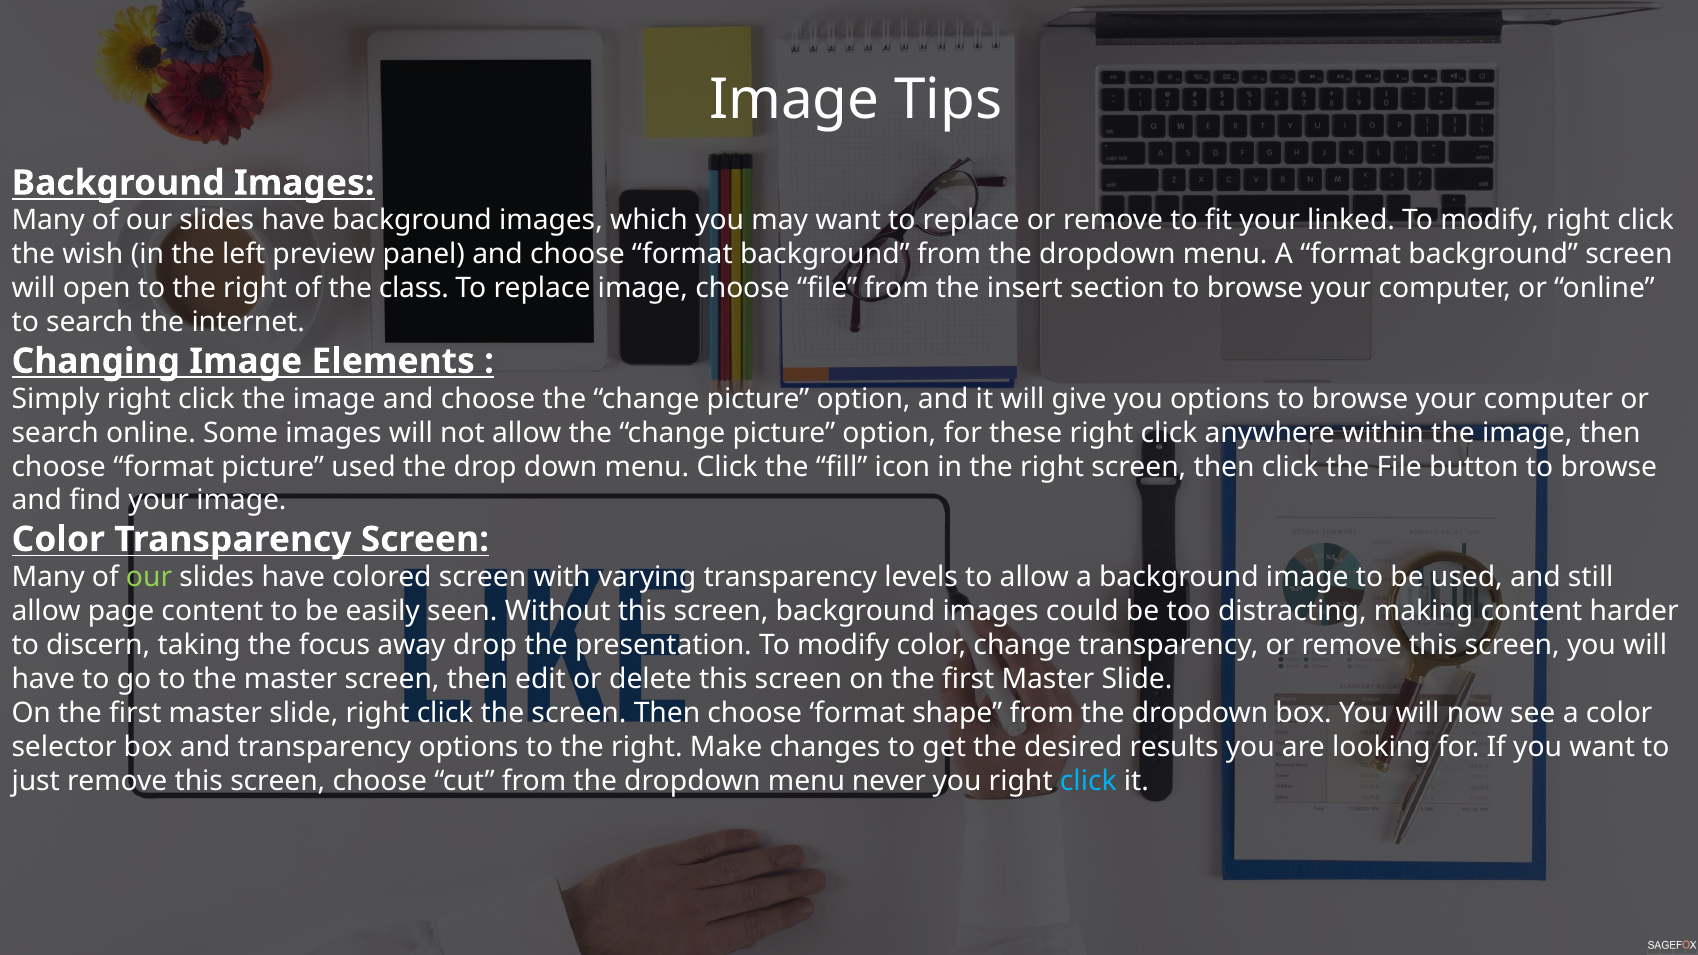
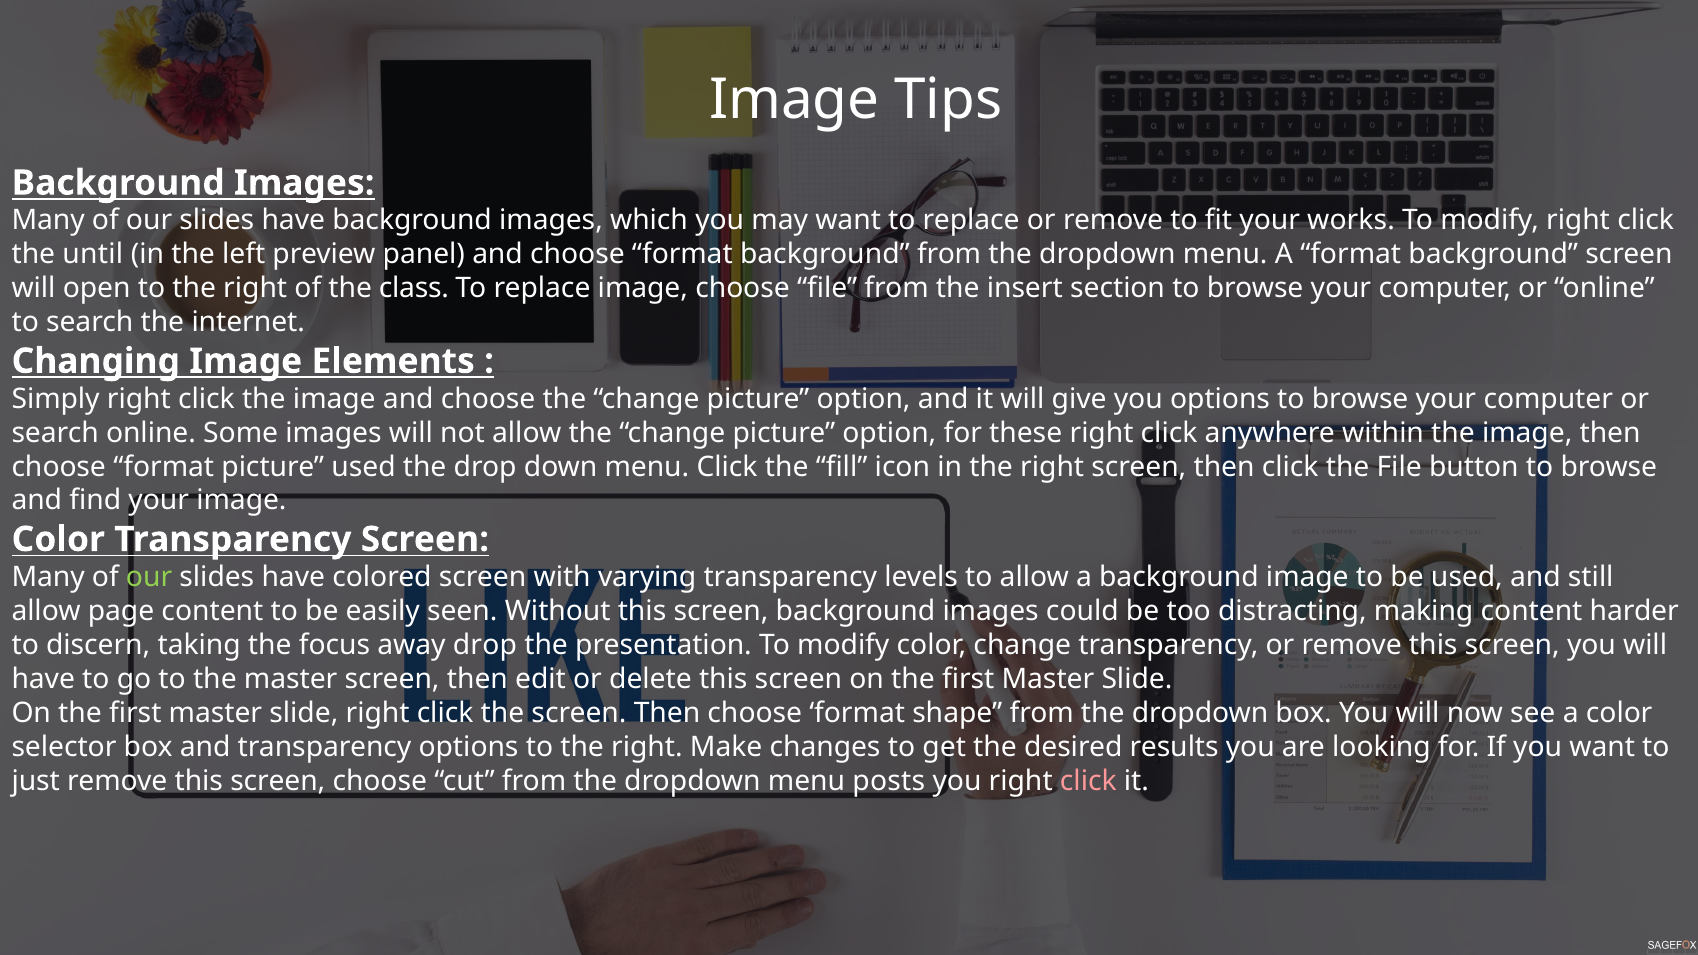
linked: linked -> works (1351, 221)
wish: wish -> until (93, 255)
never: never -> posts (889, 781)
click colour: light blue -> pink (1088, 781)
